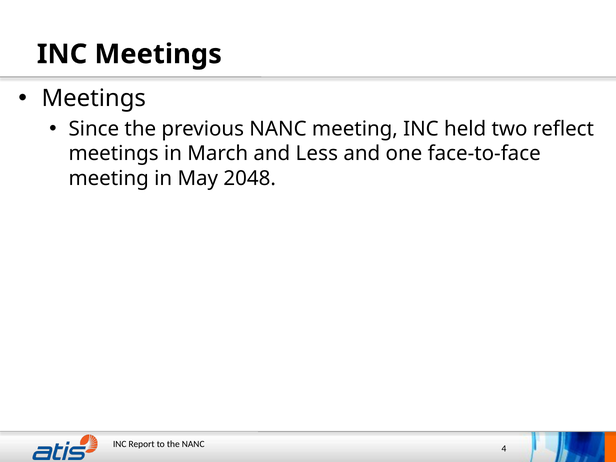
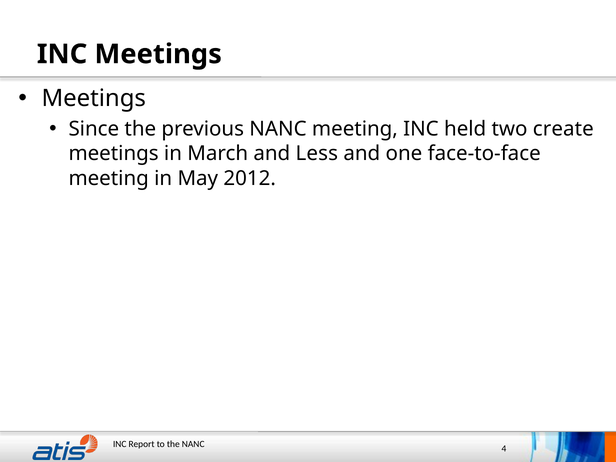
reflect: reflect -> create (563, 129)
2048: 2048 -> 2012 (250, 178)
